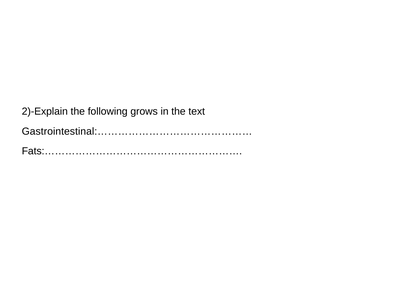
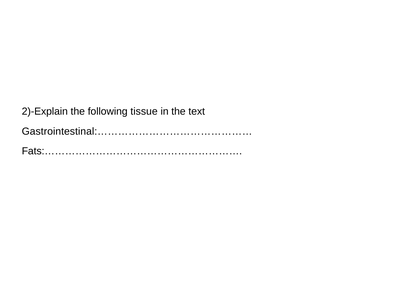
grows: grows -> tissue (144, 111)
